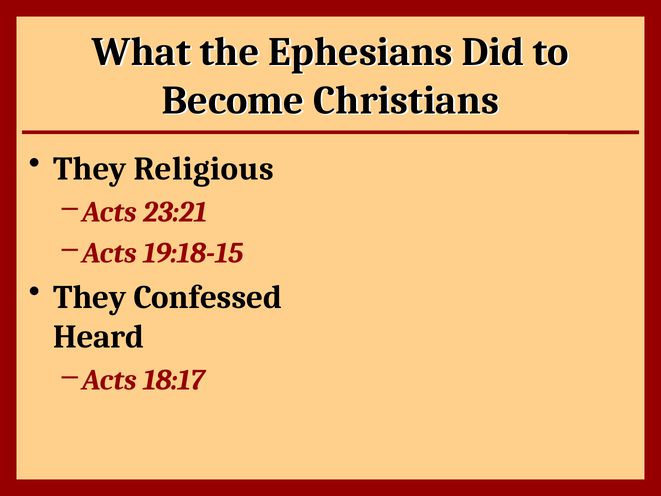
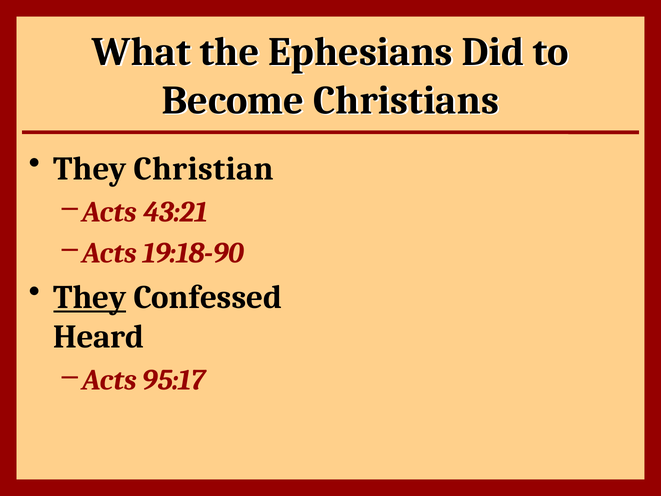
Religious: Religious -> Christian (204, 169)
23:21: 23:21 -> 43:21 (175, 212)
19:18-15: 19:18-15 -> 19:18-90 (193, 253)
They underline: none -> present (90, 297)
18:17: 18:17 -> 95:17 (174, 380)
